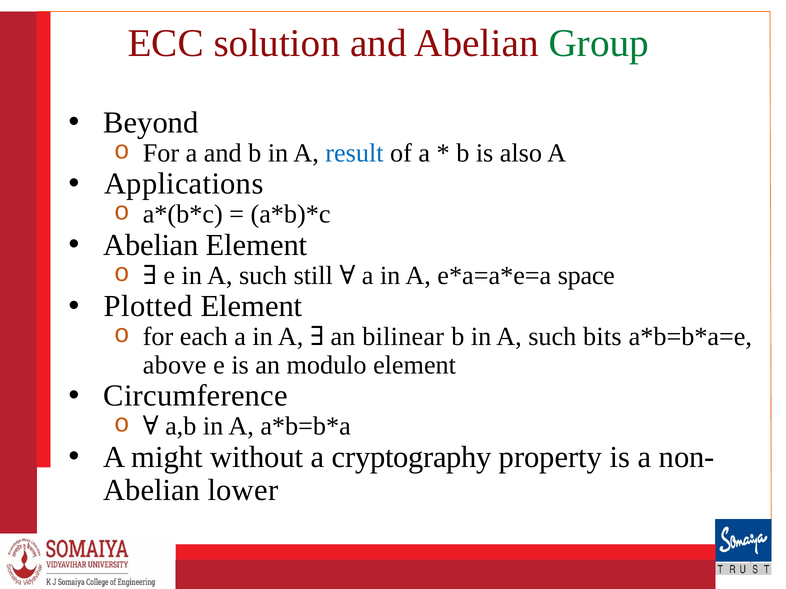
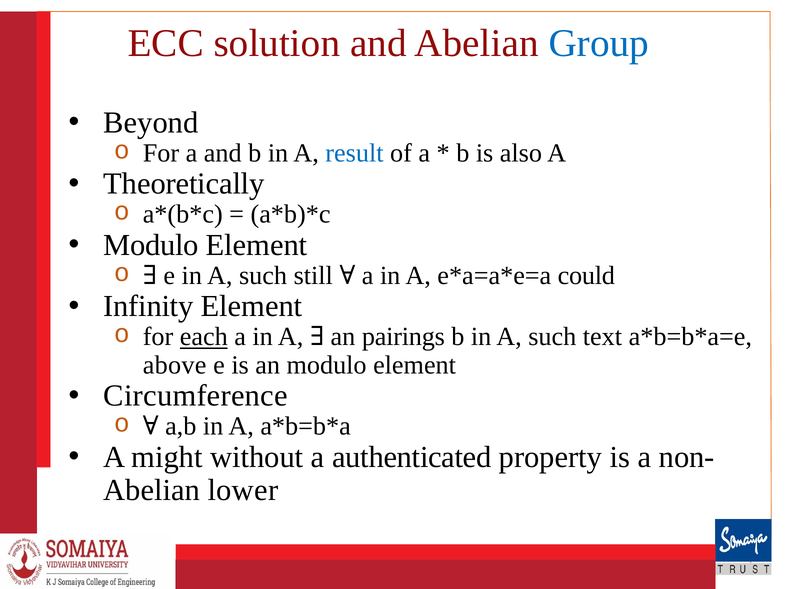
Group colour: green -> blue (599, 43)
Applications: Applications -> Theoretically (184, 184)
Abelian: Abelian -> Modulo (151, 245)
space: space -> could (586, 276)
Plotted: Plotted -> Infinity (148, 306)
each underline: none -> present (204, 337)
bilinear: bilinear -> pairings (403, 337)
bits: bits -> text (602, 337)
cryptography: cryptography -> authenticated (412, 457)
